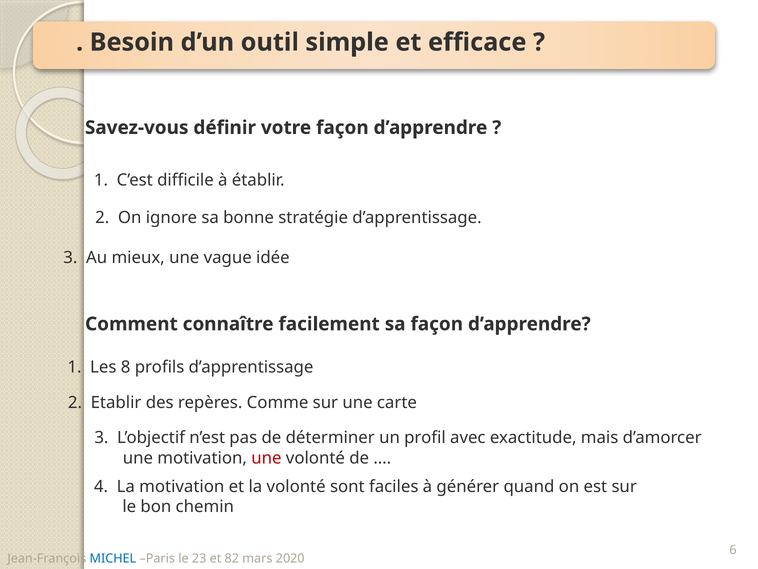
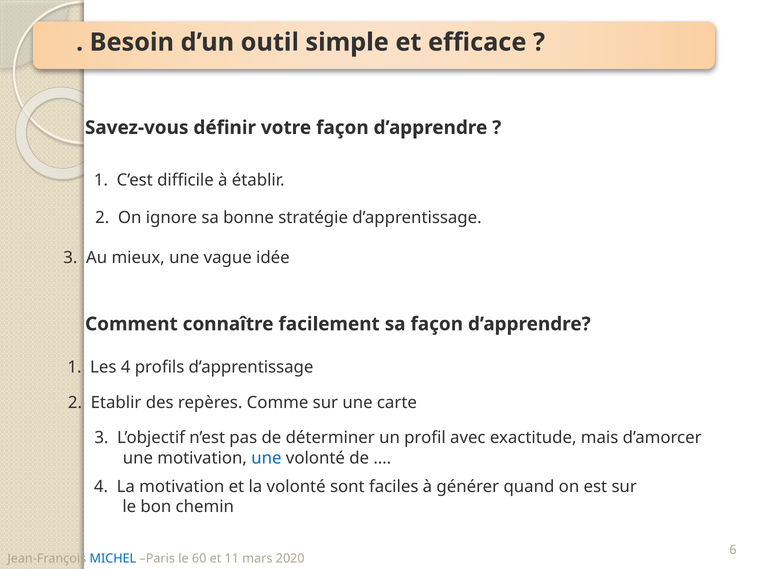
Les 8: 8 -> 4 (126, 367)
une colour: red -> blue (266, 458)
23: 23 -> 60 (199, 558)
82: 82 -> 11 (232, 558)
